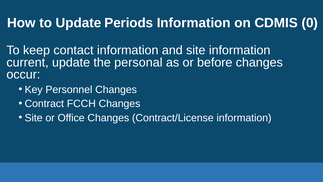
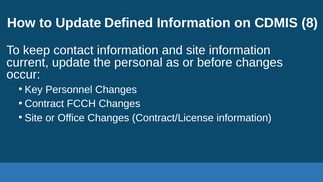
Periods: Periods -> Defined (129, 23)
0: 0 -> 8 (310, 23)
